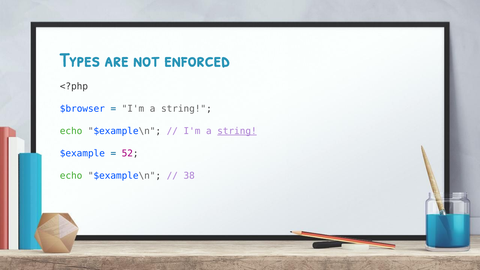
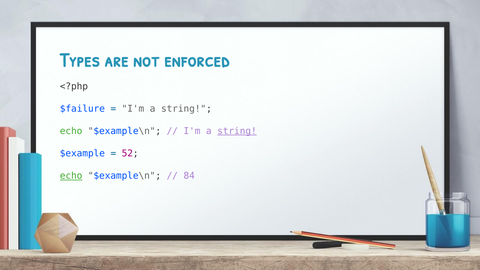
$browser: $browser -> $failure (82, 109)
echo underline: none -> present (71, 176)
38: 38 -> 84 (189, 176)
